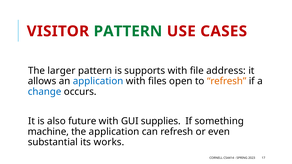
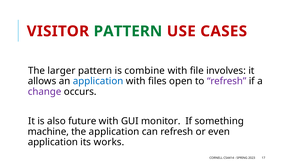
supports: supports -> combine (145, 71)
address: address -> involves (226, 71)
refresh colour: orange -> purple (227, 81)
change colour: blue -> purple (45, 92)
supplies: supplies -> monitor (161, 121)
substantial: substantial -> application (53, 142)
